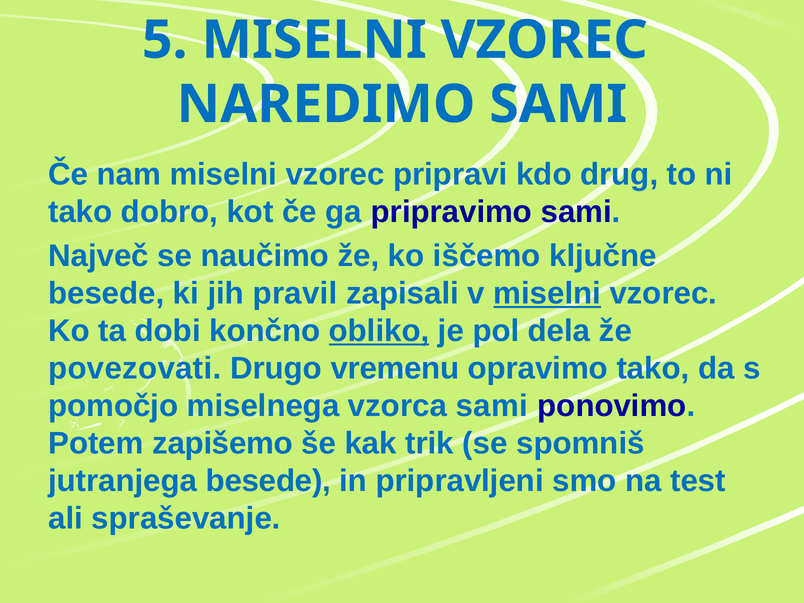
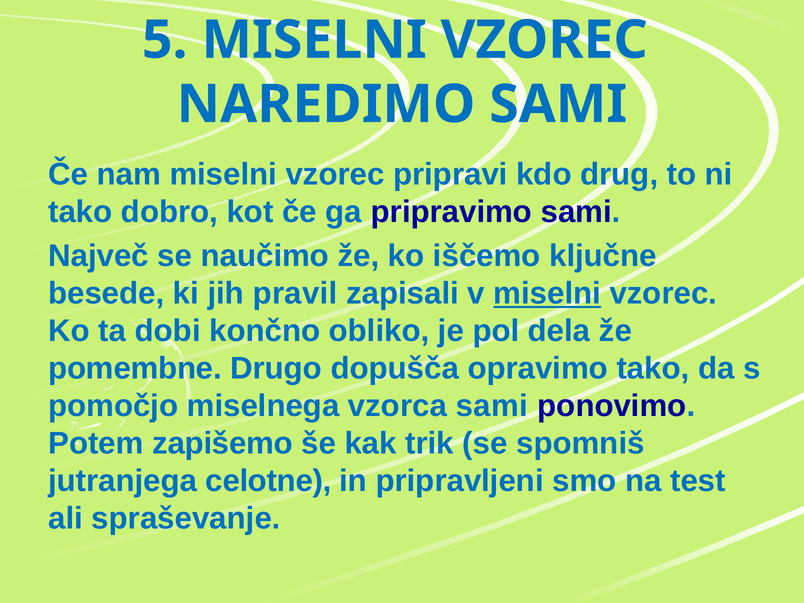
obliko underline: present -> none (379, 331)
povezovati: povezovati -> pomembne (135, 368)
vremenu: vremenu -> dopušča (395, 368)
jutranjega besede: besede -> celotne (268, 481)
